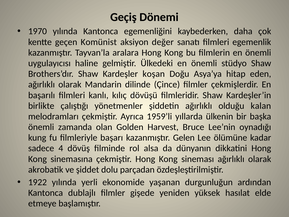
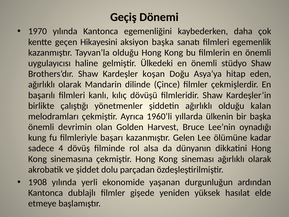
Komünist: Komünist -> Hikayesini (99, 42)
aksiyon değer: değer -> başka (163, 42)
Tayvan’la aralara: aralara -> olduğu (126, 53)
1959’li: 1959’li -> 1960’li (159, 116)
zamanda: zamanda -> devrimin (75, 127)
1922: 1922 -> 1908 (38, 182)
